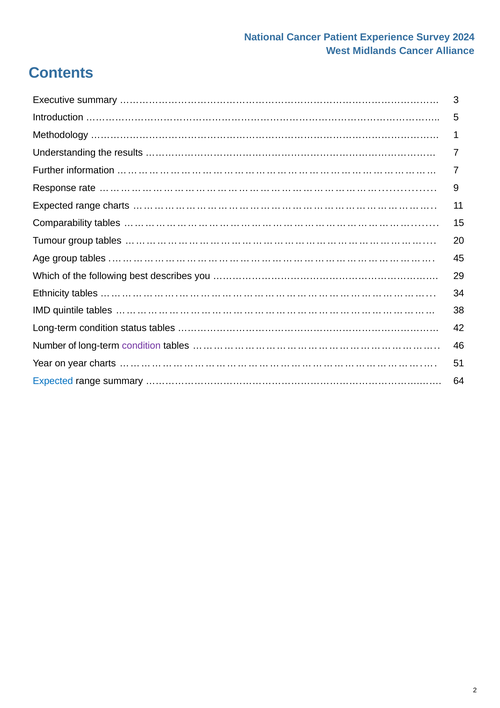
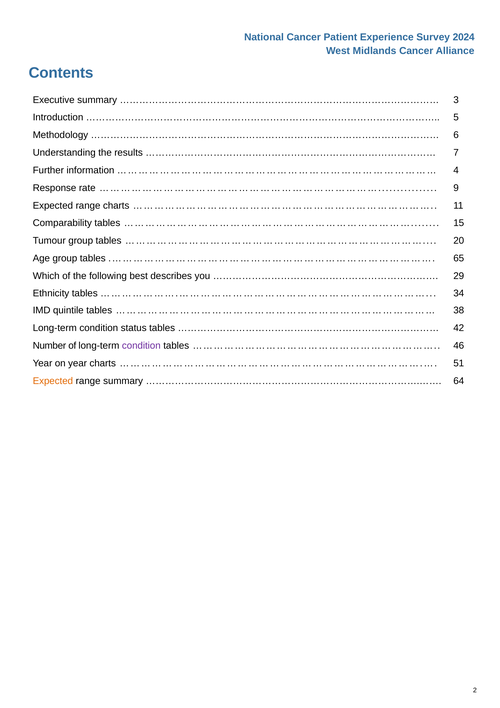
1: 1 -> 6 (456, 135)
7: 7 -> 4 (456, 170)
45: 45 -> 65 (459, 258)
Expected colour: blue -> orange (53, 381)
